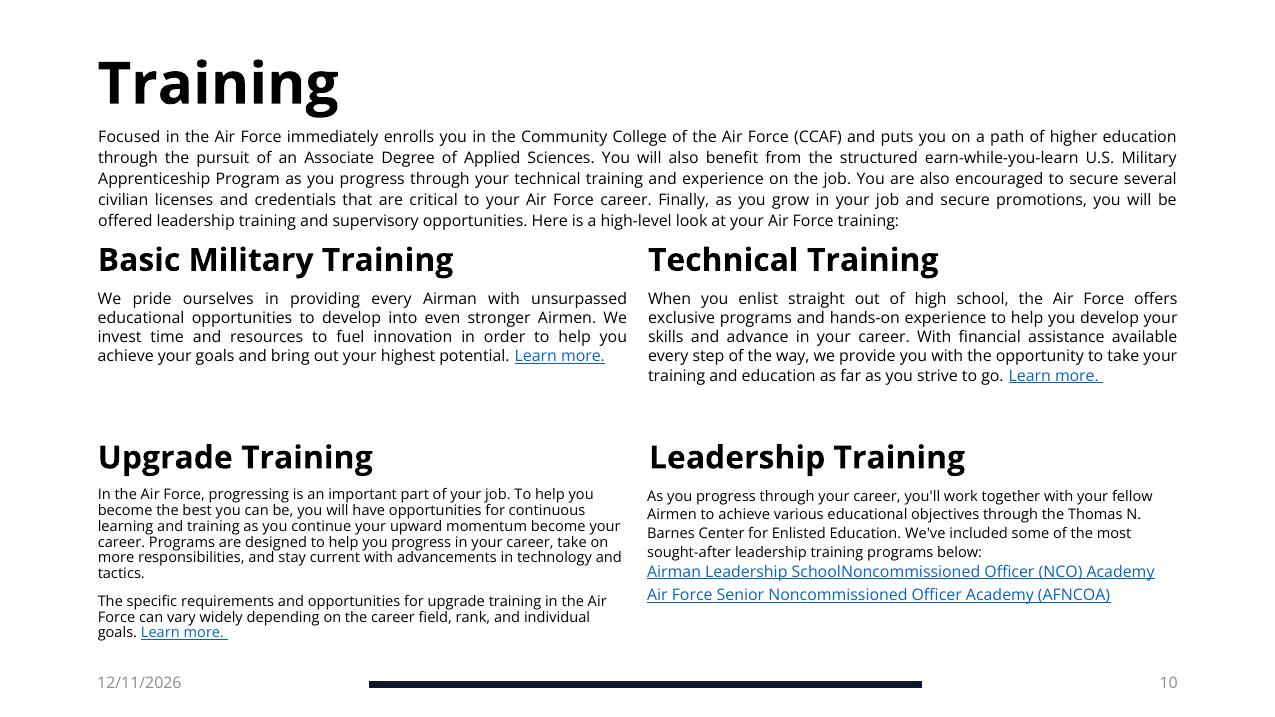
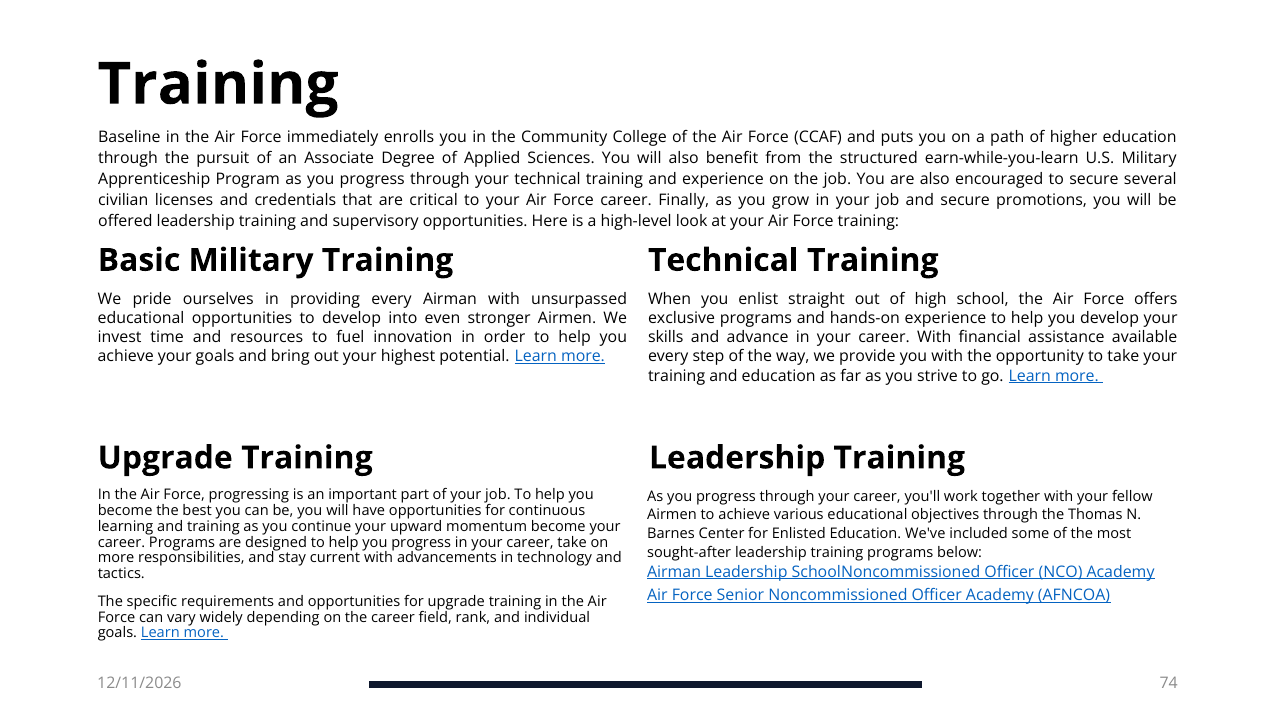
Focused: Focused -> Baseline (129, 137)
10: 10 -> 74 (1169, 684)
